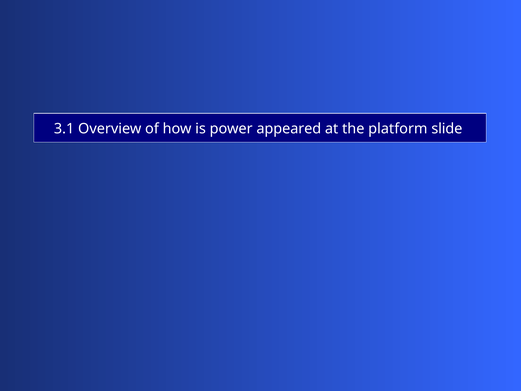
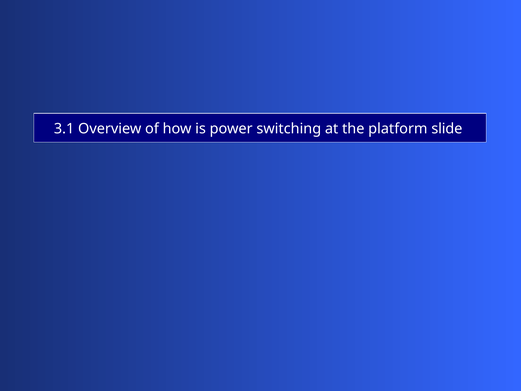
appeared: appeared -> switching (289, 129)
